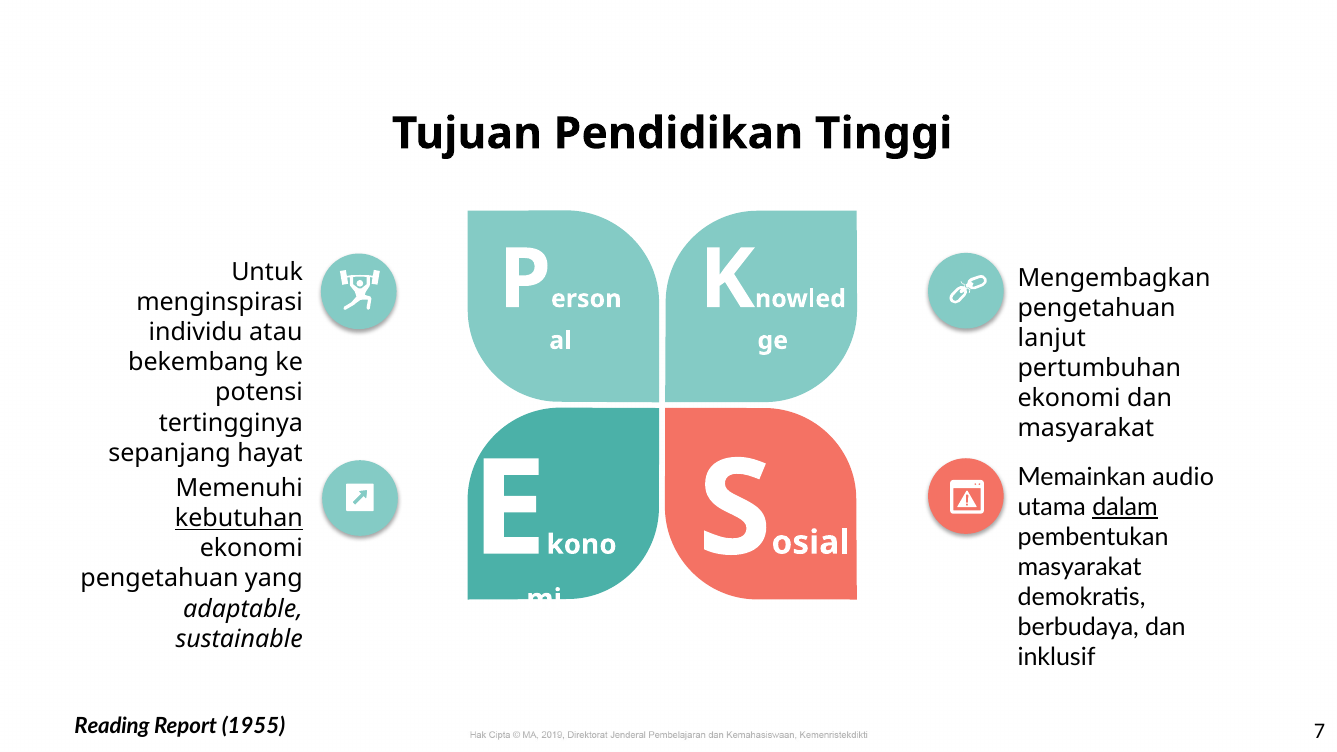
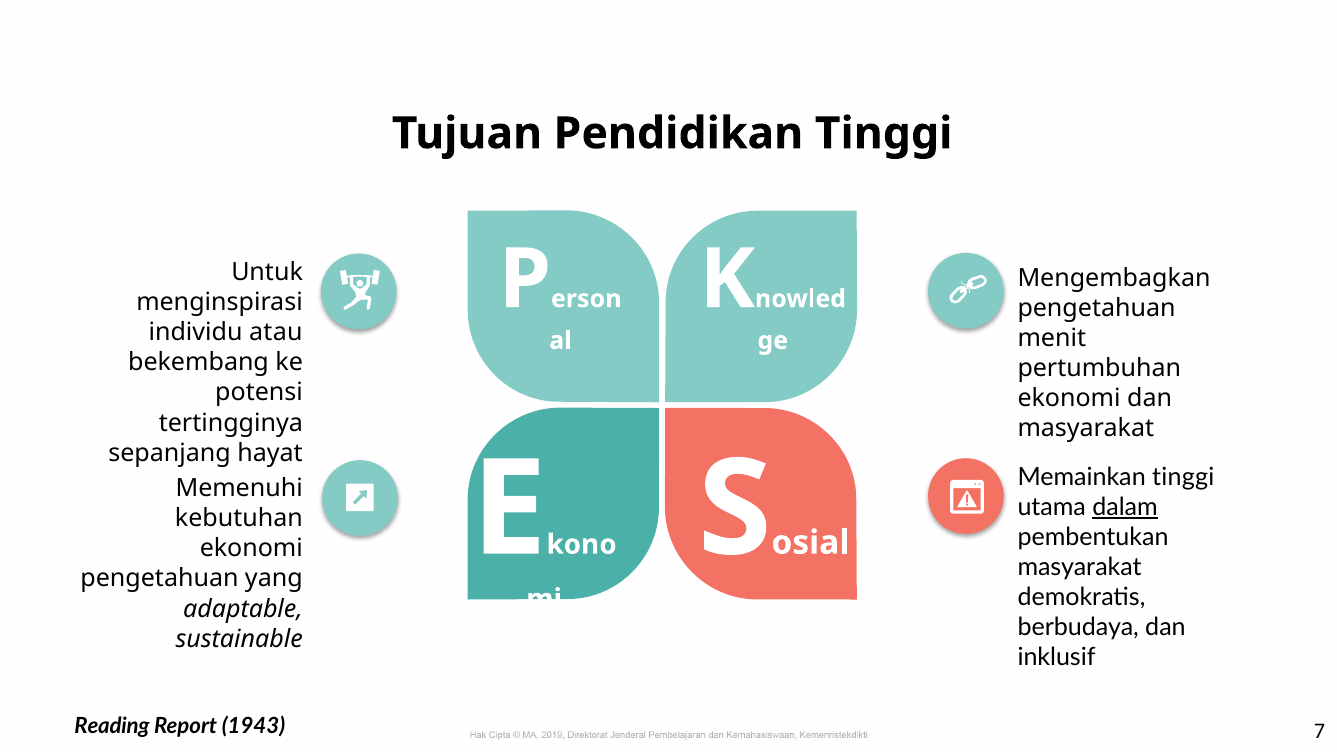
lanjut: lanjut -> menit (1052, 338)
Memainkan audio: audio -> tinggi (1183, 477)
kebutuhan underline: present -> none (239, 519)
1955: 1955 -> 1943 (254, 727)
